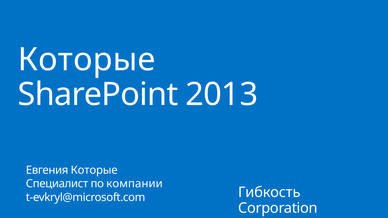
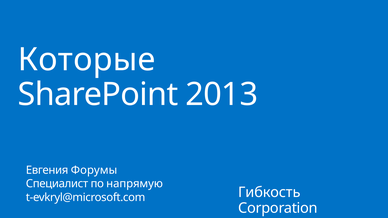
Евгения Которые: Которые -> Форумы (94, 170)
компании: компании -> напрямую (135, 184)
